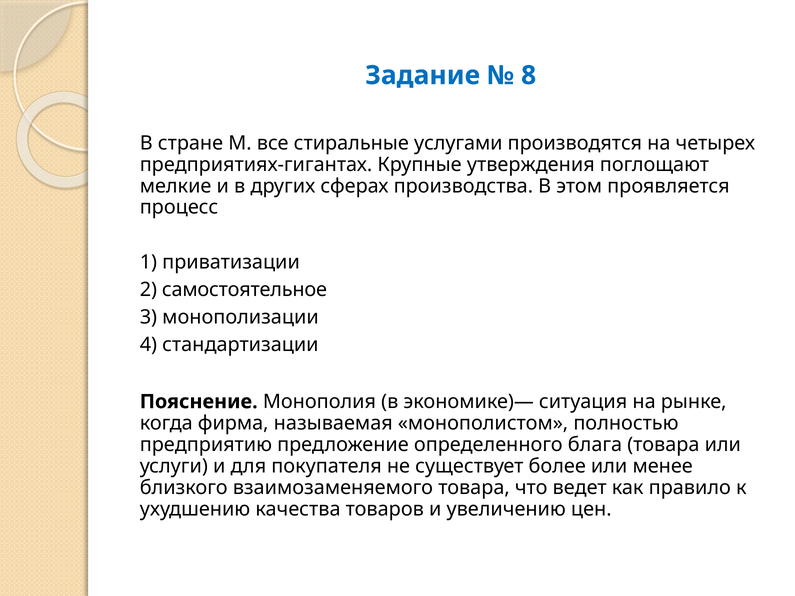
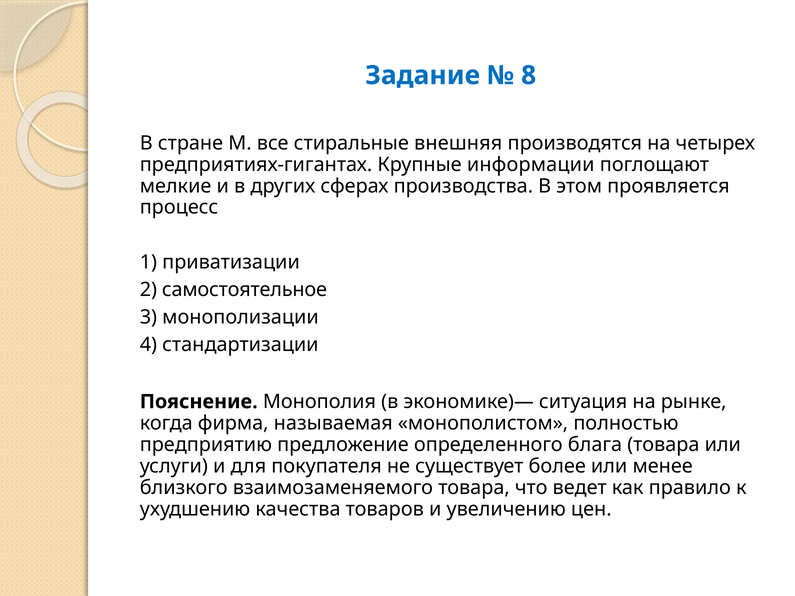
услугами: услугами -> внешняя (458, 143)
утверждения: утверждения -> информации (531, 165)
